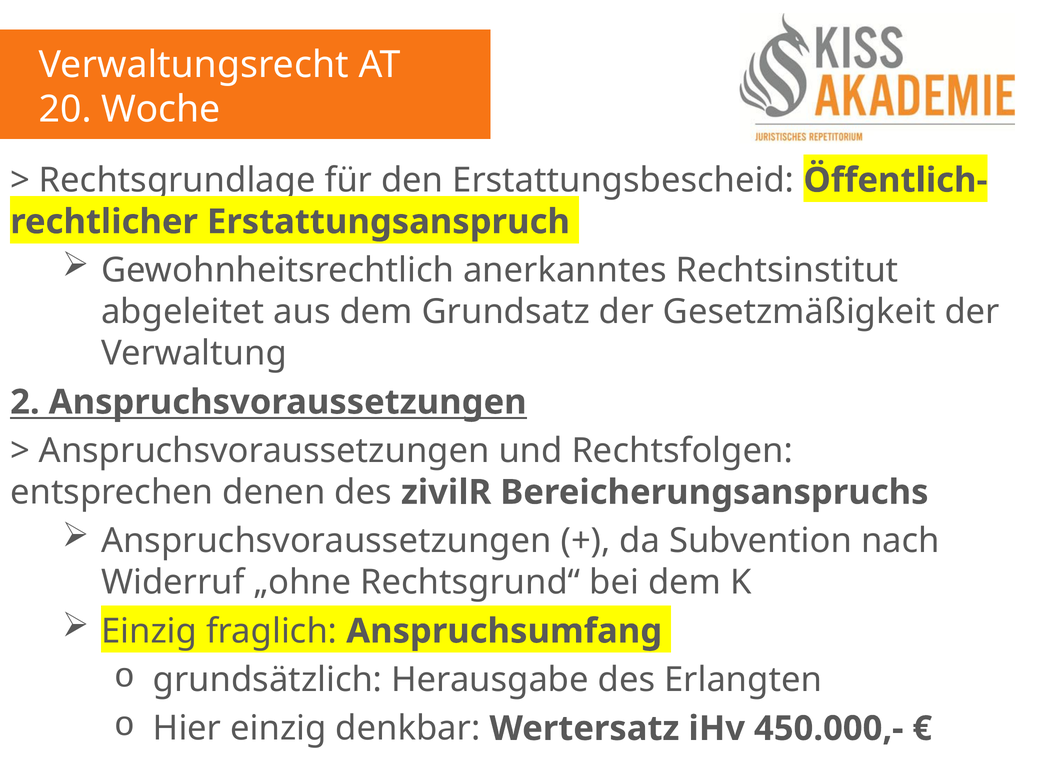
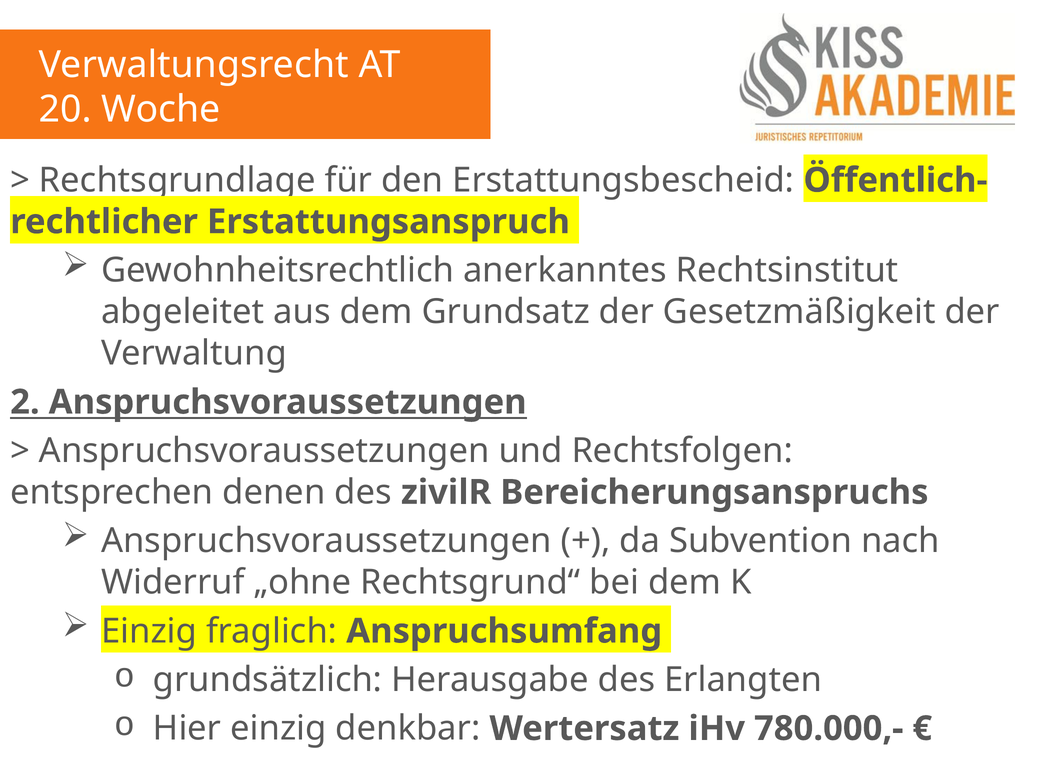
450.000,-: 450.000,- -> 780.000,- (829, 729)
